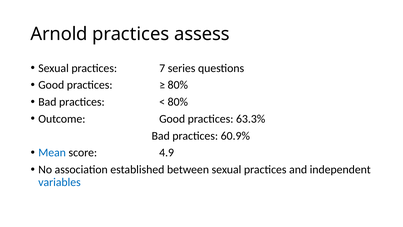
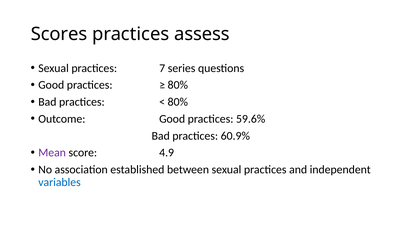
Arnold: Arnold -> Scores (59, 34)
63.3%: 63.3% -> 59.6% (251, 119)
Mean colour: blue -> purple (52, 152)
